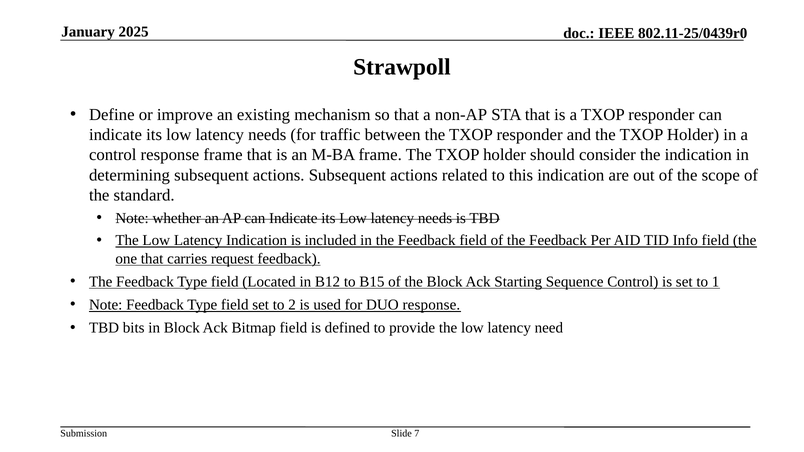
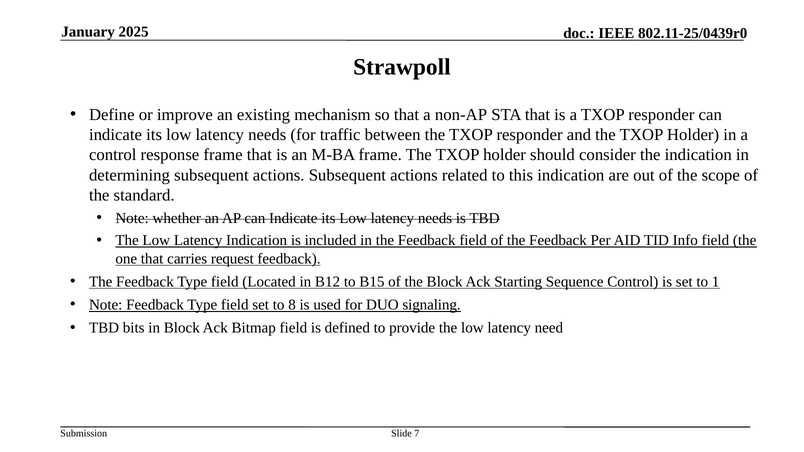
2: 2 -> 8 (292, 305)
DUO response: response -> signaling (432, 305)
